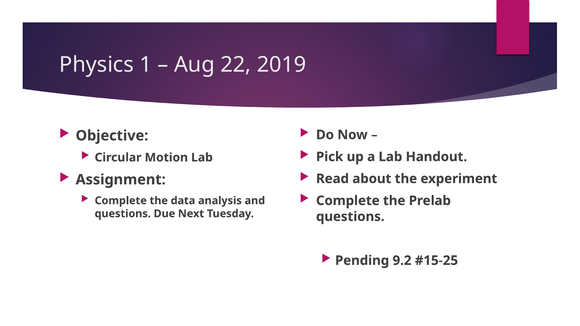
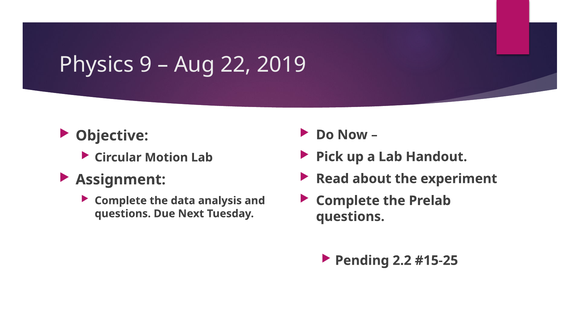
1: 1 -> 9 (146, 65)
9.2: 9.2 -> 2.2 (402, 261)
